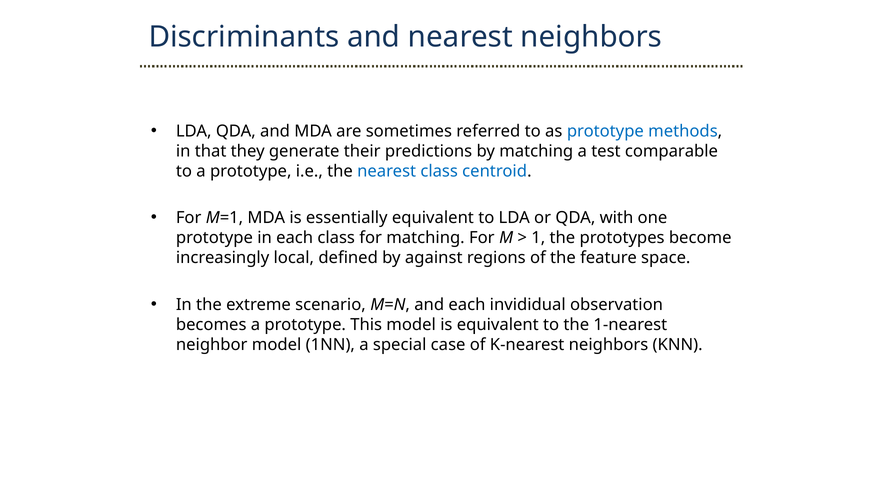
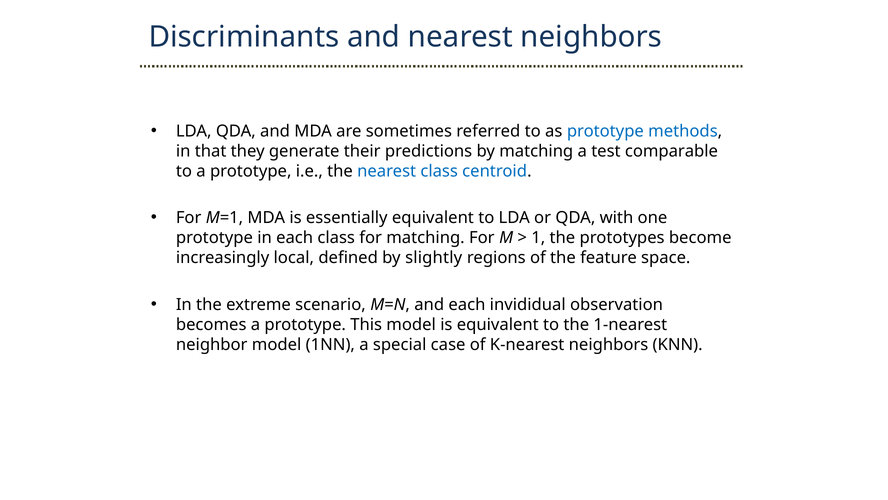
against: against -> slightly (434, 258)
